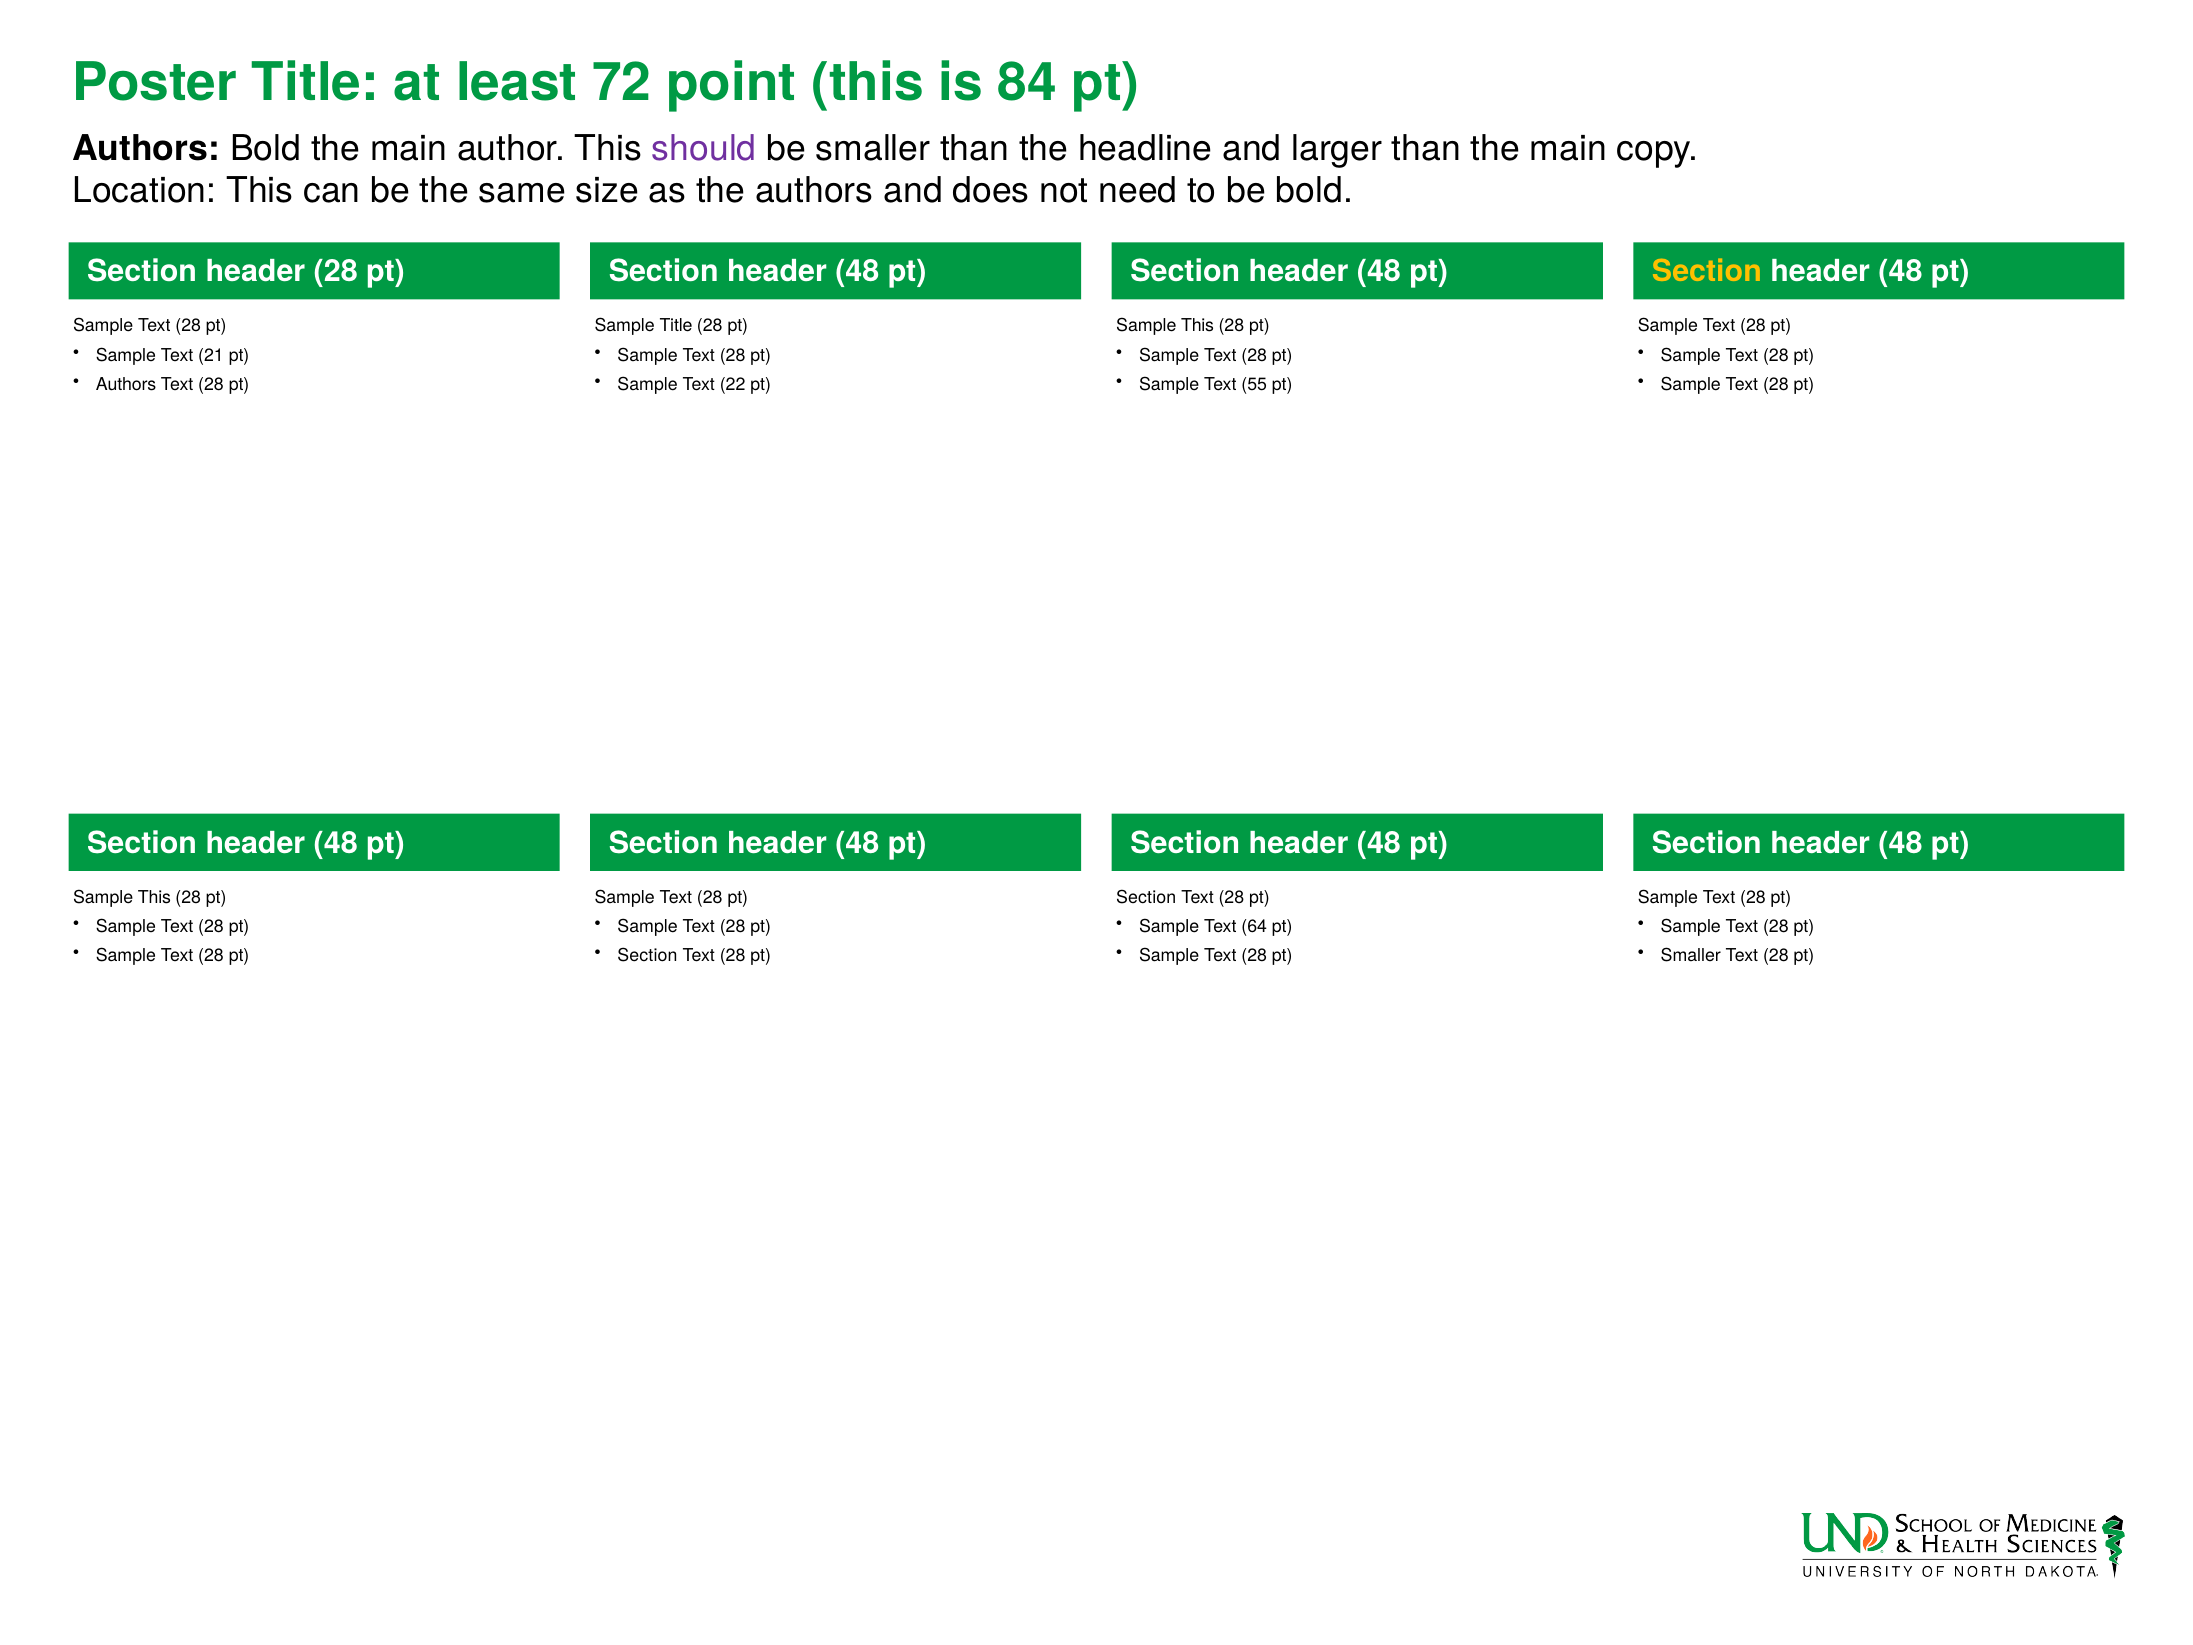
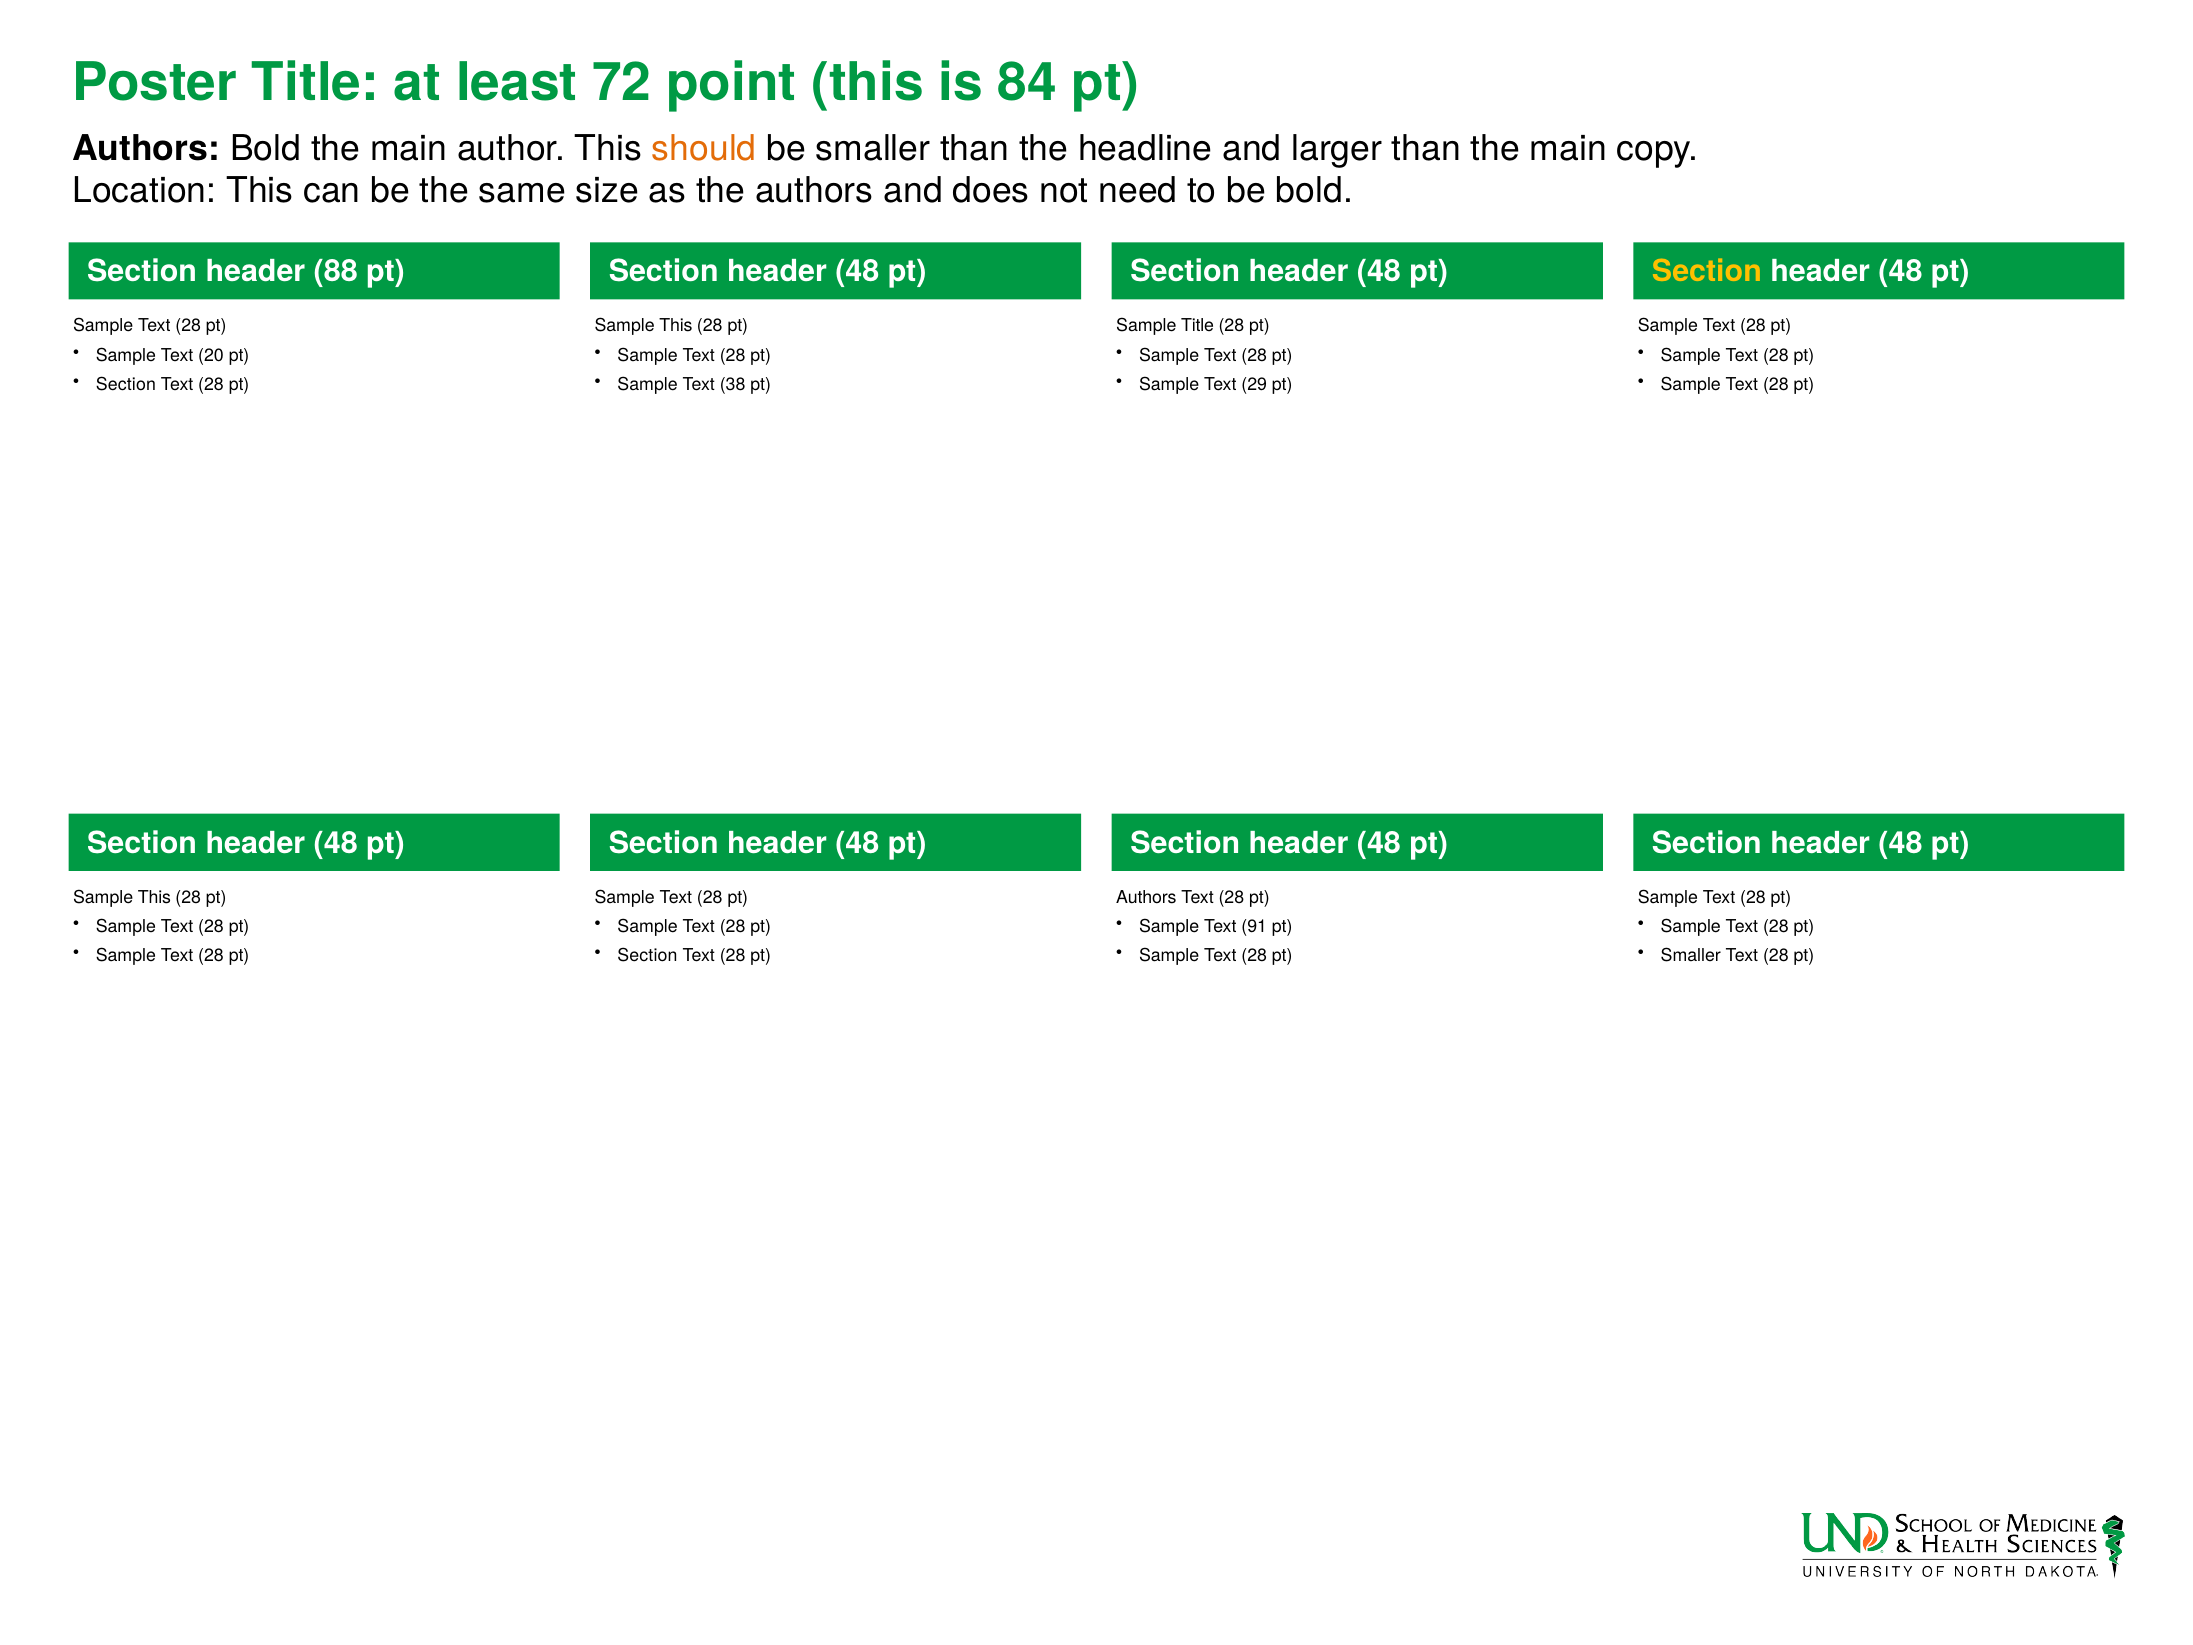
should colour: purple -> orange (704, 148)
header 28: 28 -> 88 (336, 272)
Title: Title -> This (676, 326)
This: This -> Title (1198, 326)
21: 21 -> 20 (211, 355)
Authors: Authors -> Section (126, 384)
22: 22 -> 38 (733, 384)
55: 55 -> 29 (1254, 384)
Section: Section -> Authors (1146, 897)
64: 64 -> 91 (1254, 926)
